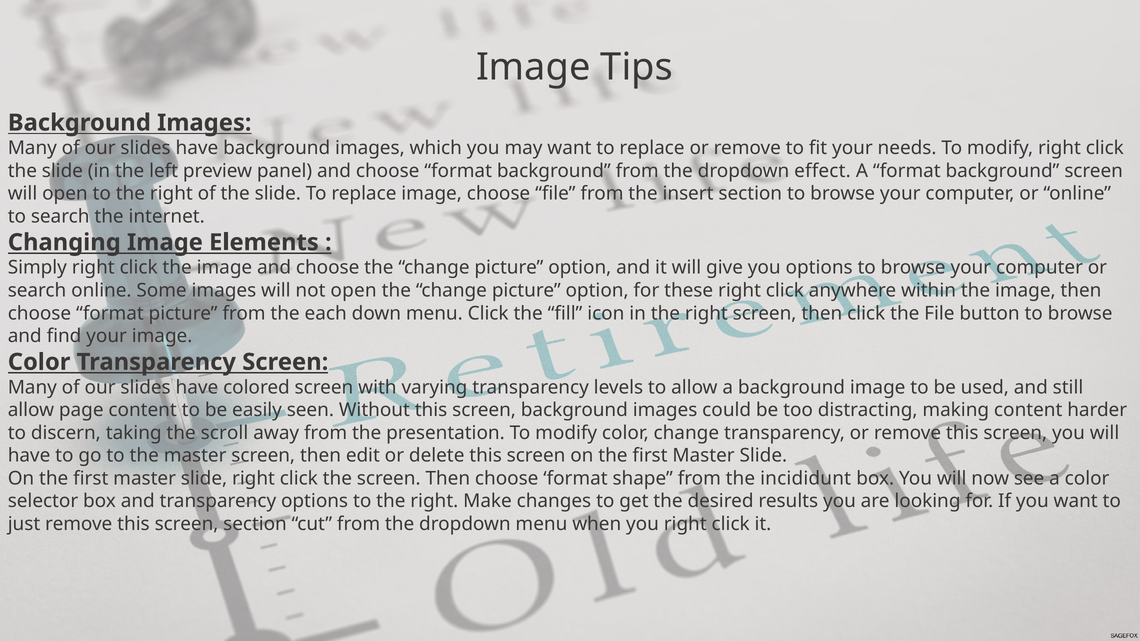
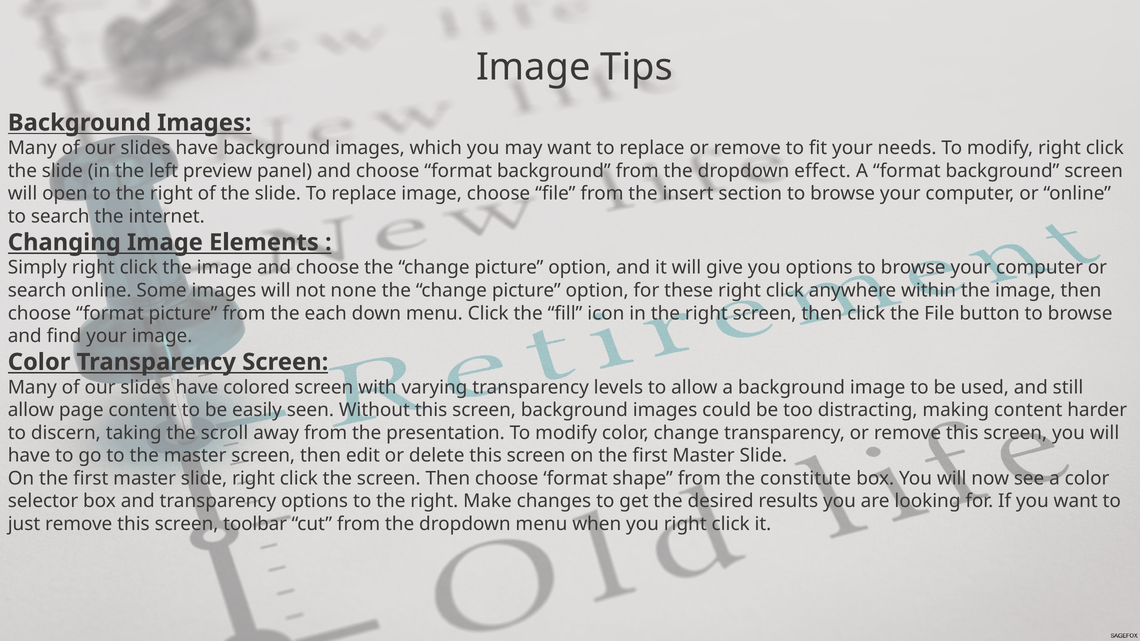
not open: open -> none (354, 291)
incididunt: incididunt -> constitute (806, 479)
screen section: section -> toolbar (255, 524)
